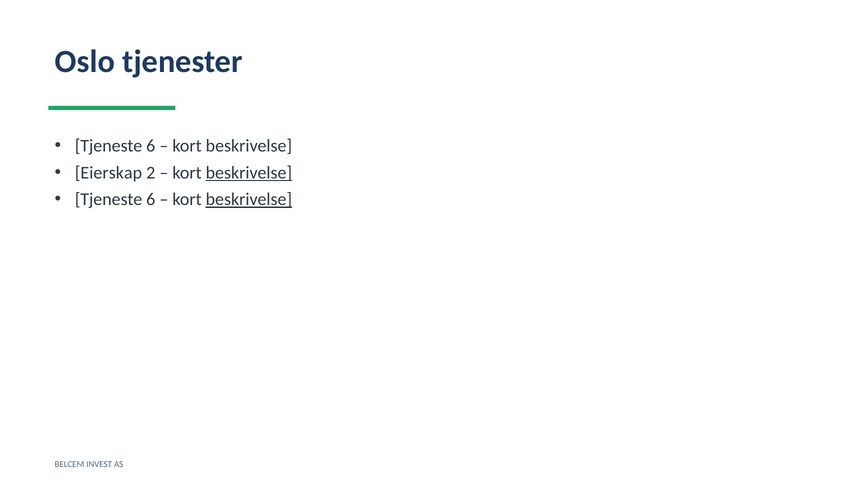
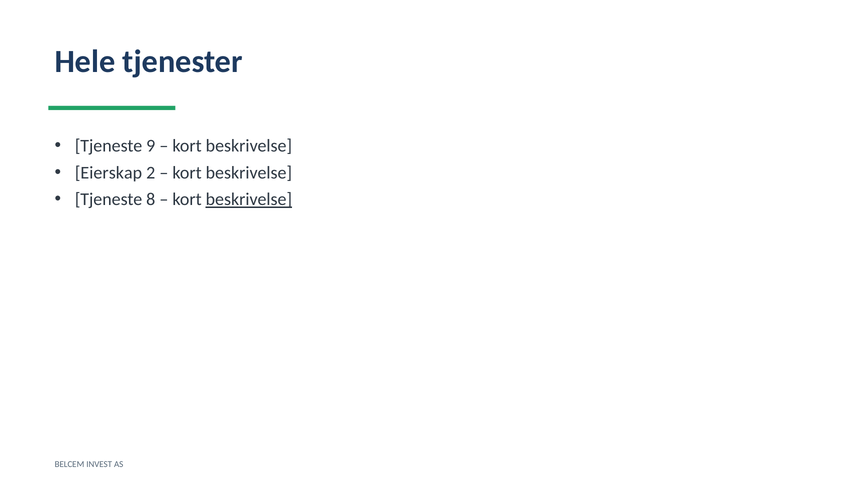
Oslo: Oslo -> Hele (85, 61)
6: 6 -> 9 (151, 146)
beskrivelse underline: present -> none (249, 173)
6: 6 -> 8 (151, 199)
